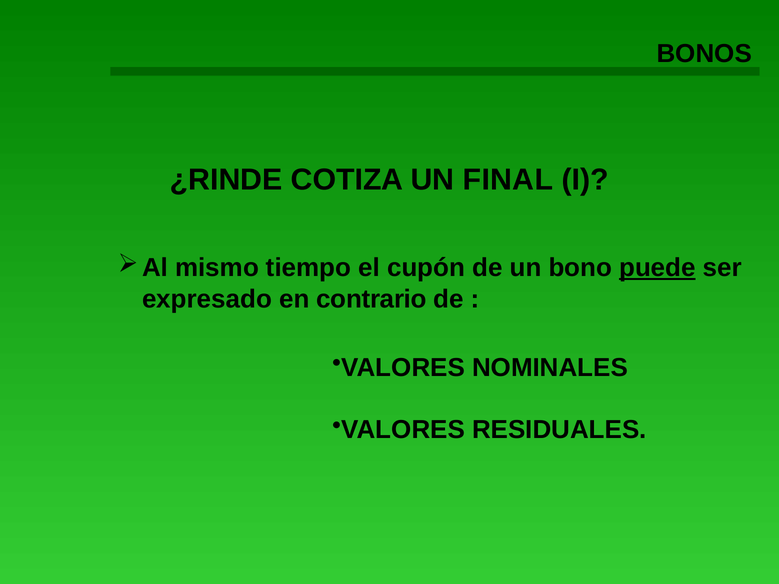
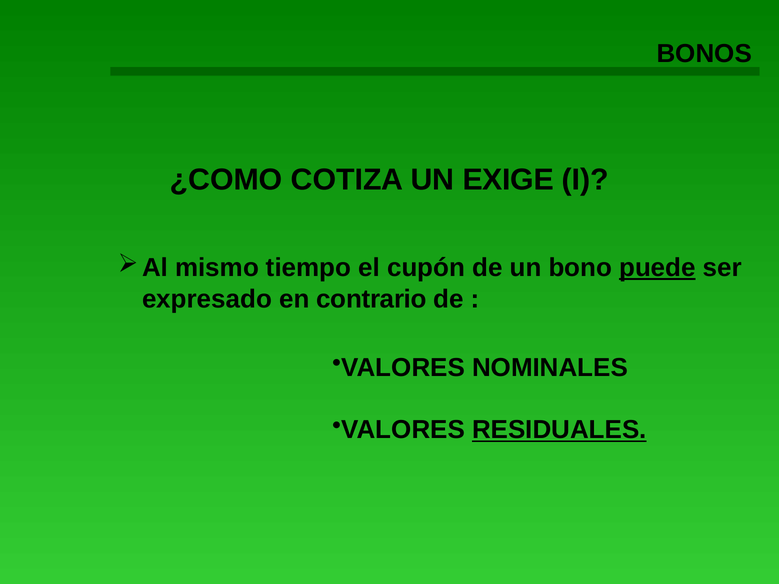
¿RINDE: ¿RINDE -> ¿COMO (226, 180)
FINAL: FINAL -> EXIGE (508, 180)
RESIDUALES underline: none -> present (559, 430)
